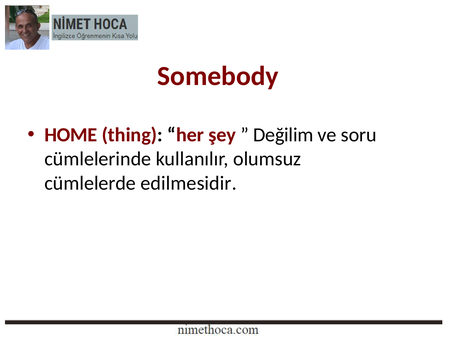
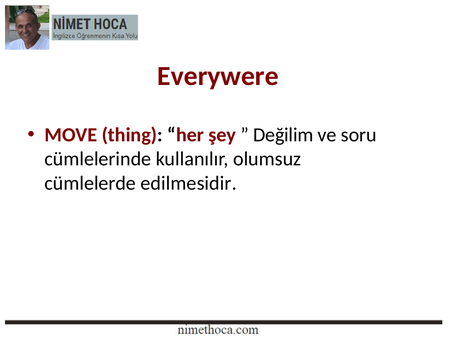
Somebody: Somebody -> Everywere (218, 76)
HOME: HOME -> MOVE (71, 135)
